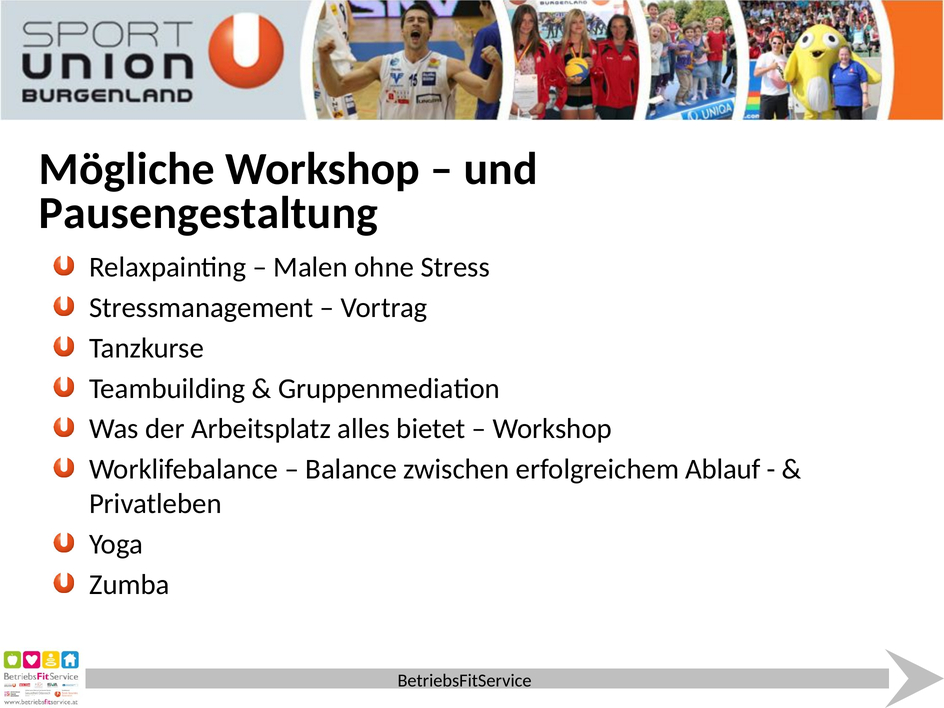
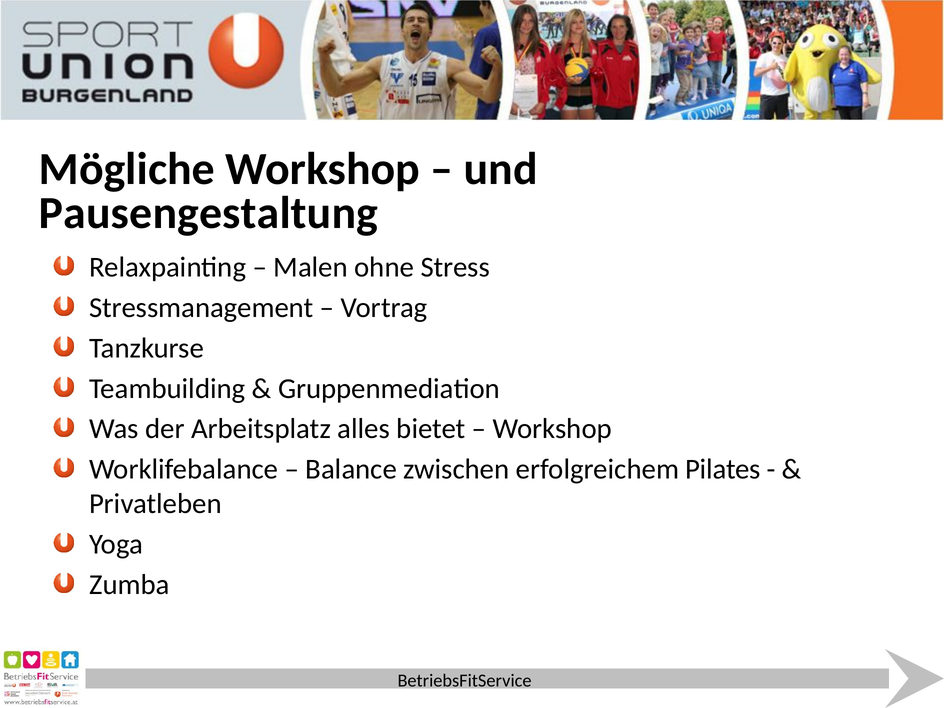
Ablauf: Ablauf -> Pilates (723, 469)
